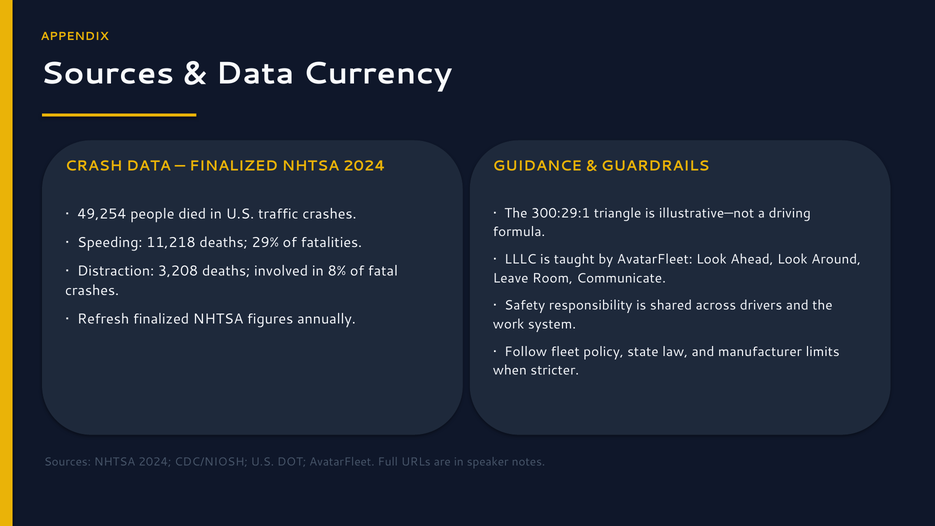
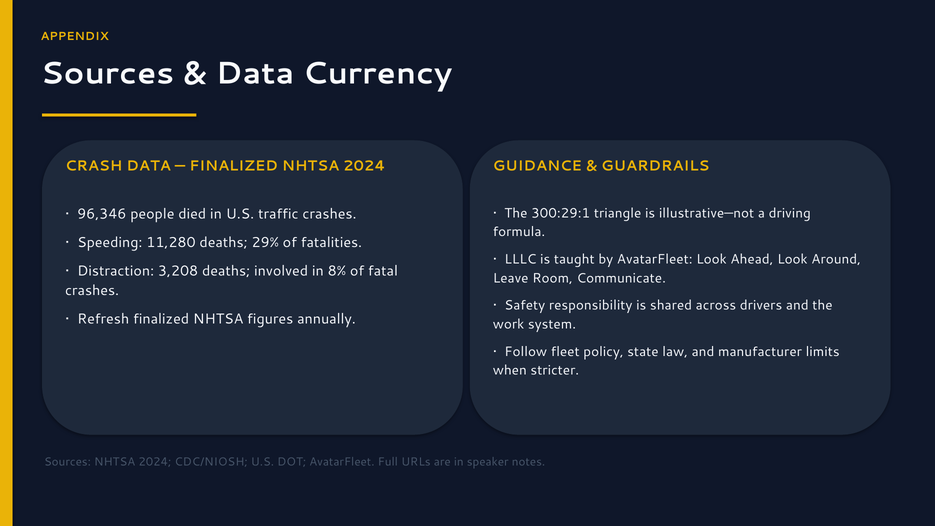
49,254: 49,254 -> 96,346 (102, 214)
11,218: 11,218 -> 11,280 (171, 242)
